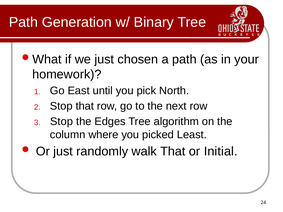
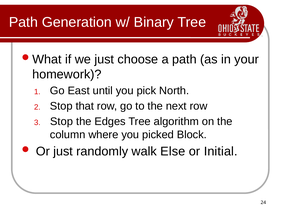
chosen: chosen -> choose (138, 59)
Least: Least -> Block (192, 135)
walk That: That -> Else (173, 152)
